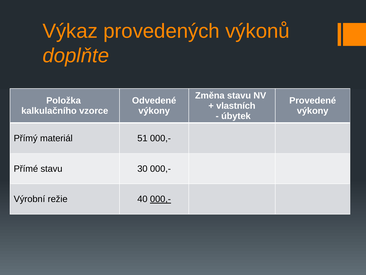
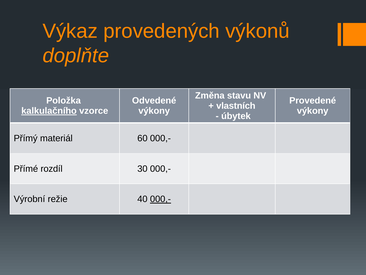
kalkulačního underline: none -> present (49, 111)
51: 51 -> 60 (142, 138)
Přímé stavu: stavu -> rozdíl (52, 168)
